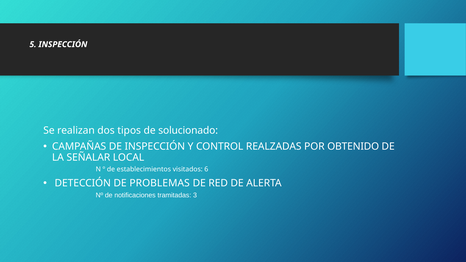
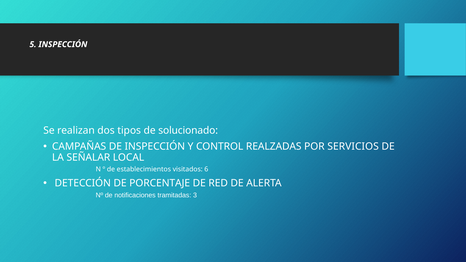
OBTENIDO: OBTENIDO -> SERVICIOS (353, 147)
PROBLEMAS: PROBLEMAS -> PORCENTAJE (160, 183)
